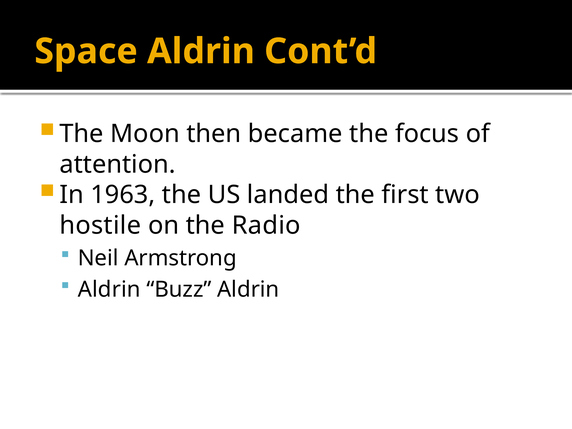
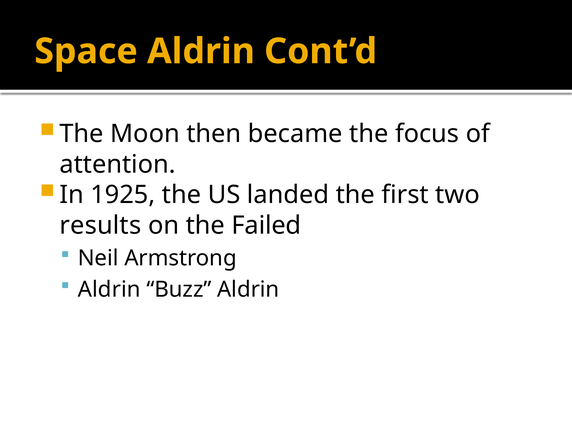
1963: 1963 -> 1925 (123, 195)
hostile: hostile -> results (100, 225)
Radio: Radio -> Failed (266, 225)
